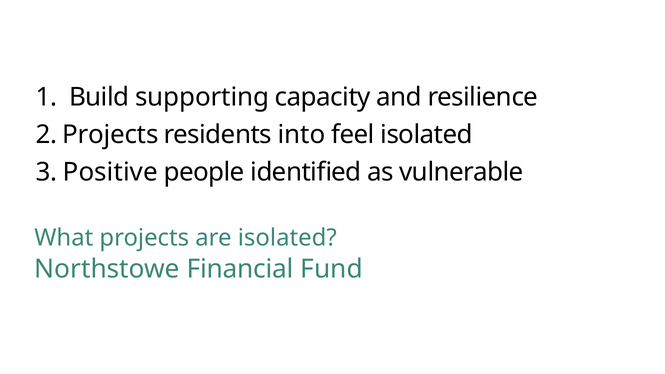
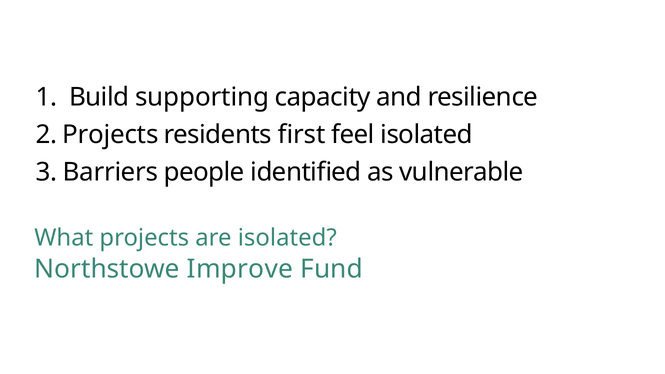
into: into -> first (302, 135)
Positive: Positive -> Barriers (110, 172)
Financial: Financial -> Improve (240, 269)
